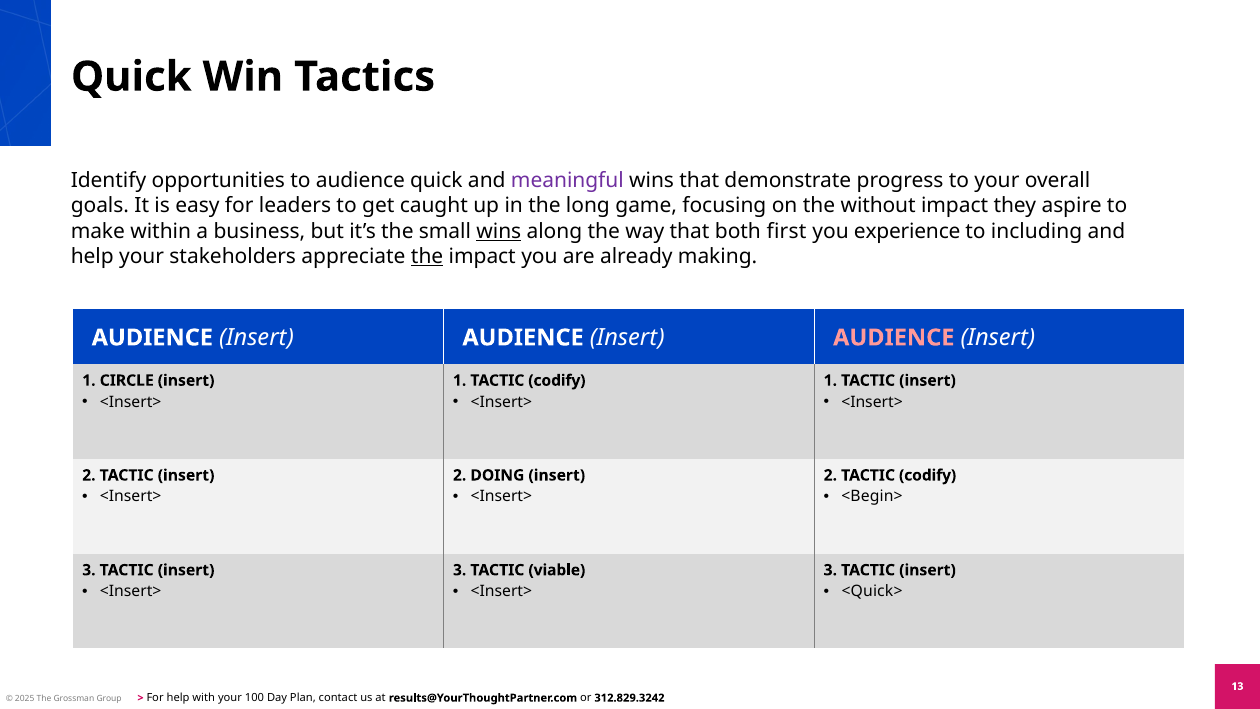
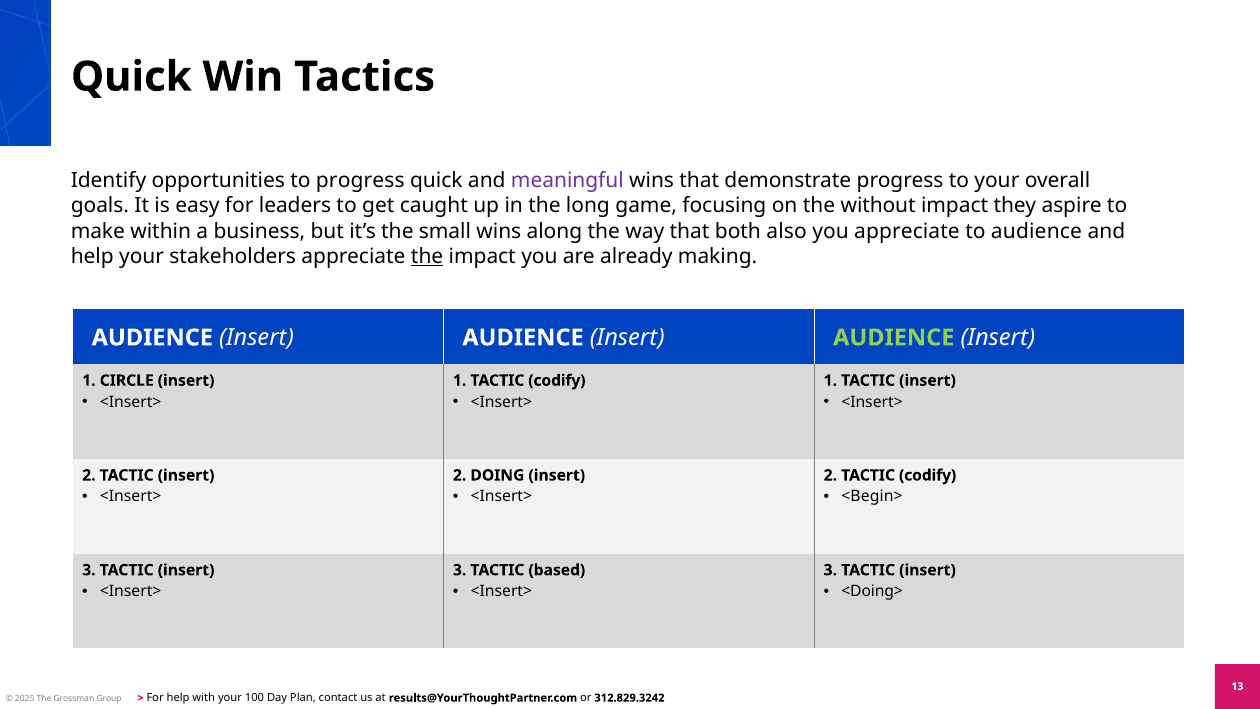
to audience: audience -> progress (360, 181)
wins underline: present -> none (499, 231)
first: first -> also (787, 231)
you experience: experience -> appreciate (907, 231)
to including: including -> audience (1036, 231)
AUDIENCE colour: pink -> light green (894, 338)
viable: viable -> based (557, 570)
<Quick>: <Quick> -> <Doing> (872, 591)
